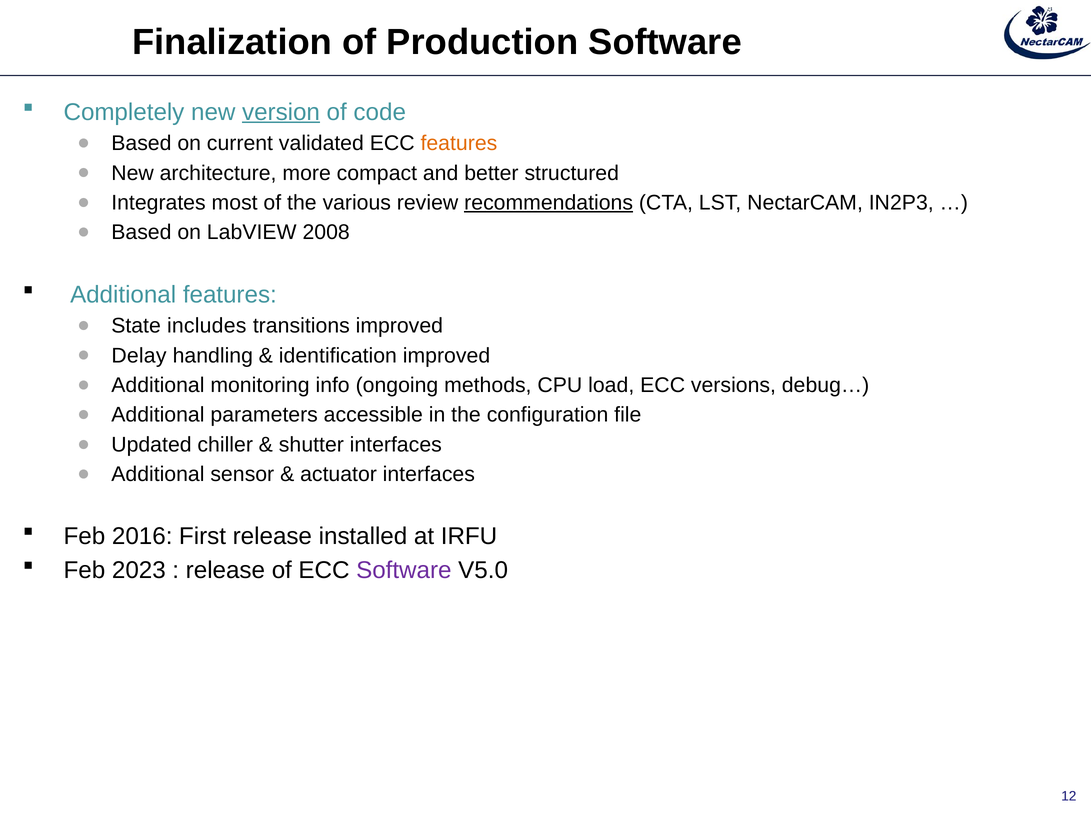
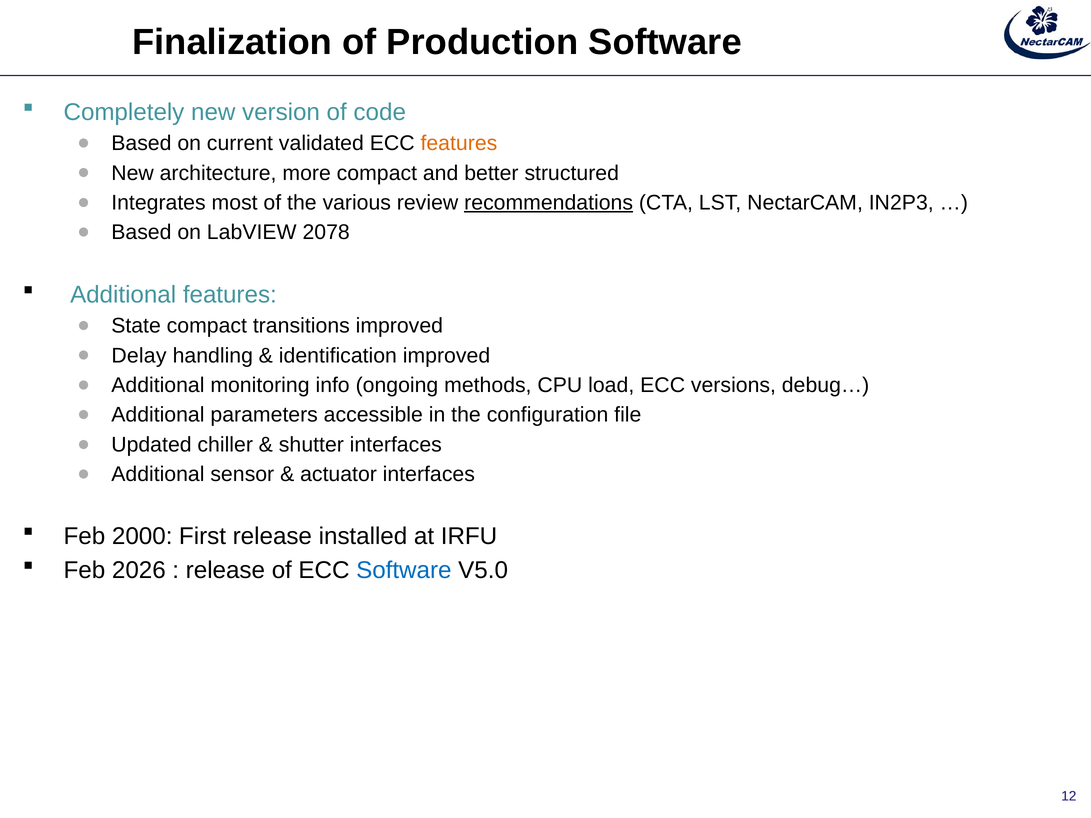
version underline: present -> none (281, 112)
2008: 2008 -> 2078 (326, 233)
State includes: includes -> compact (207, 326)
2016: 2016 -> 2000 (142, 537)
2023: 2023 -> 2026 (139, 571)
Software colour: purple -> blue (404, 571)
